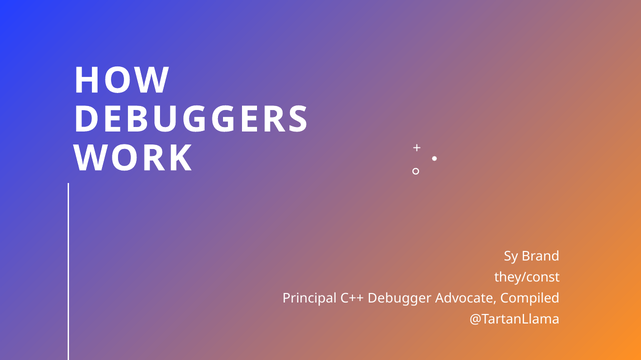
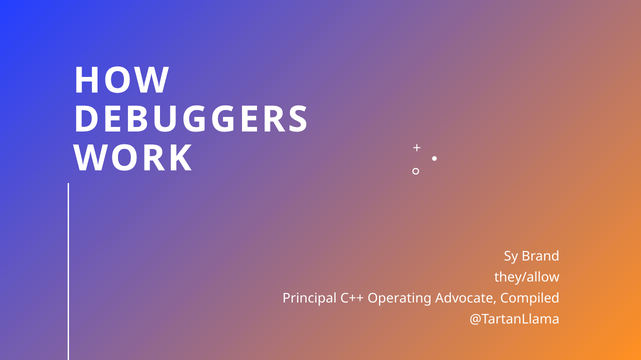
they/const: they/const -> they/allow (527, 278)
Debugger: Debugger -> Operating (400, 299)
